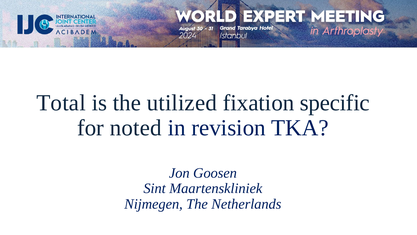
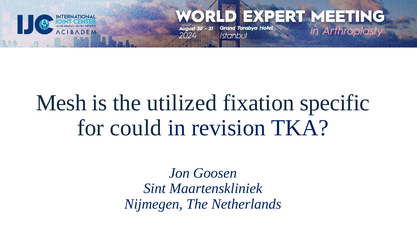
Total: Total -> Mesh (61, 103)
noted: noted -> could (136, 128)
